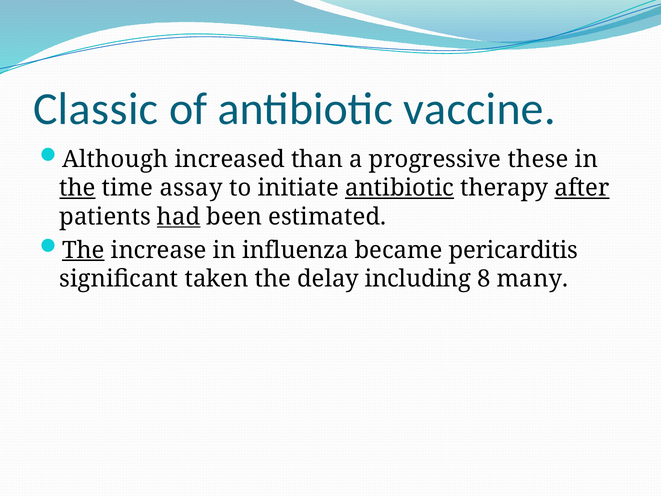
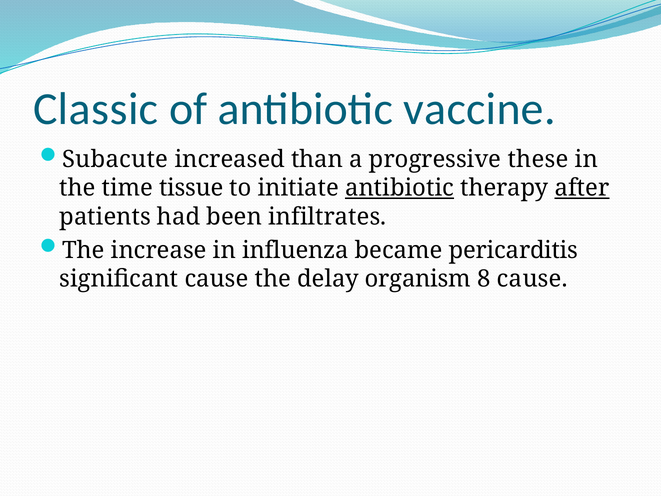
Although: Although -> Subacute (115, 159)
the underline: present -> none (78, 188)
assay: assay -> tissue (191, 188)
had underline: present -> none (179, 217)
estimated: estimated -> infiltrates (327, 217)
The underline: present -> none (83, 250)
significant taken: taken -> cause (217, 279)
including: including -> organism (418, 279)
8 many: many -> cause (532, 279)
